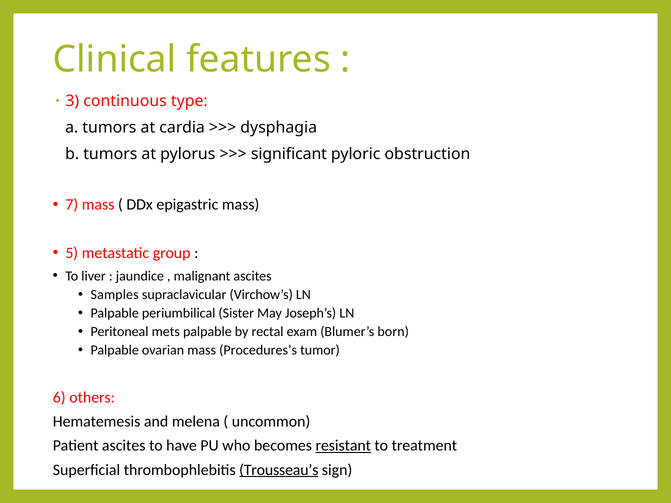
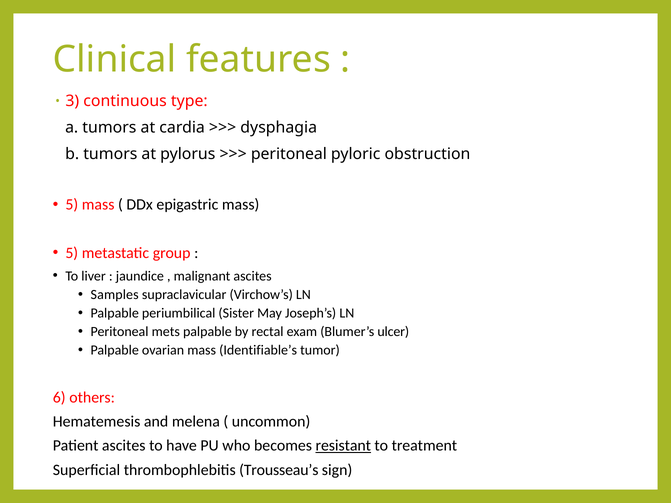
significant: significant -> peritoneal (289, 154)
7: 7 -> 5 (72, 205)
born: born -> ulcer (393, 332)
Procedures’s: Procedures’s -> Identifiable’s (258, 350)
Trousseau’s underline: present -> none (279, 470)
